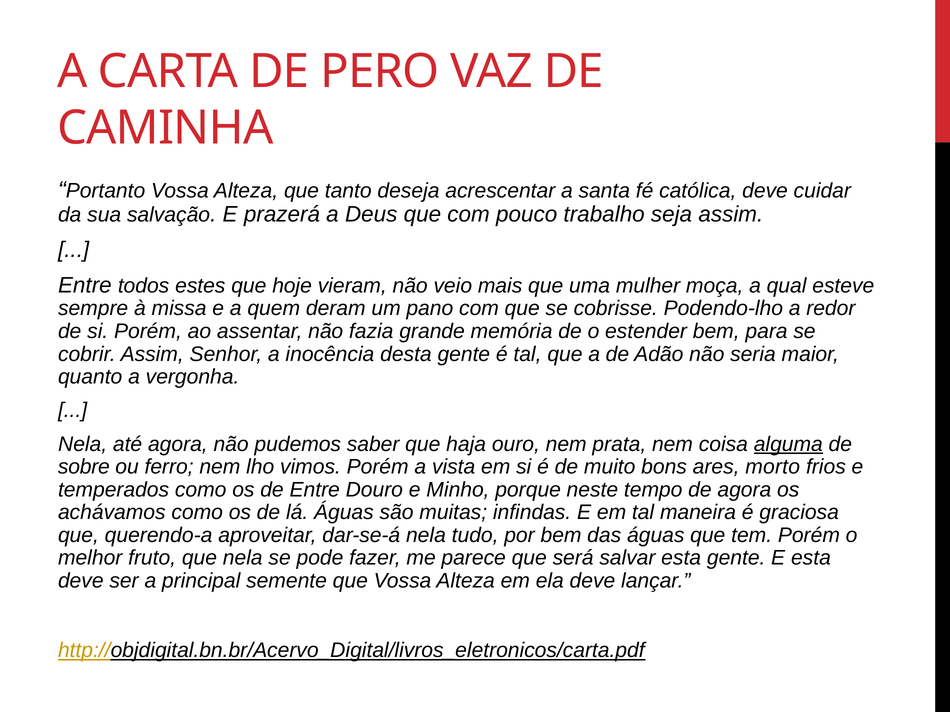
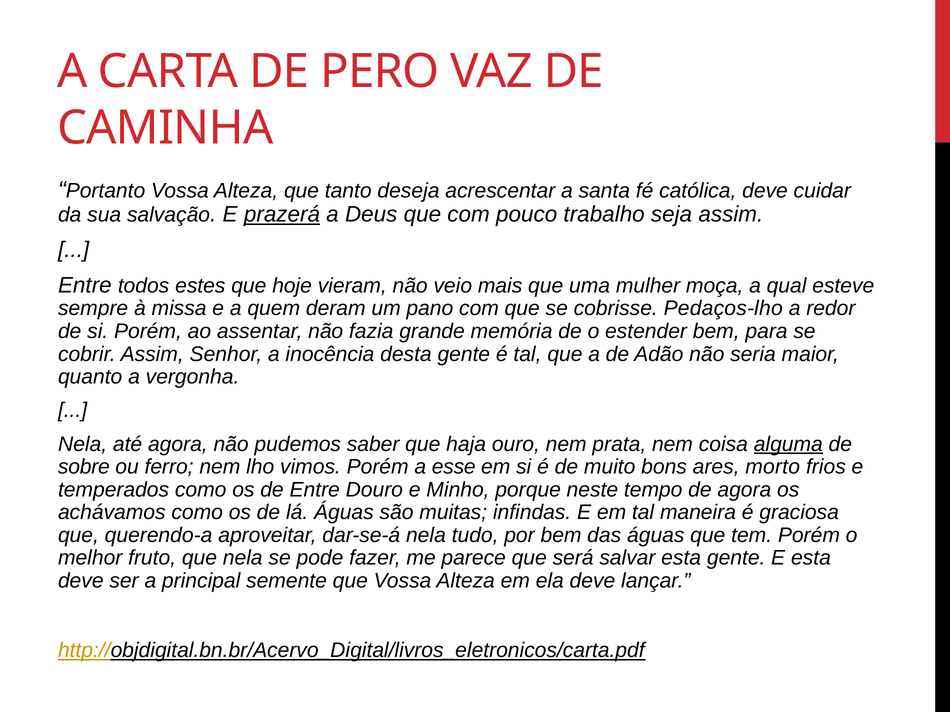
prazerá underline: none -> present (282, 215)
Podendo-lho: Podendo-lho -> Pedaços-lho (723, 309)
vista: vista -> esse (454, 467)
